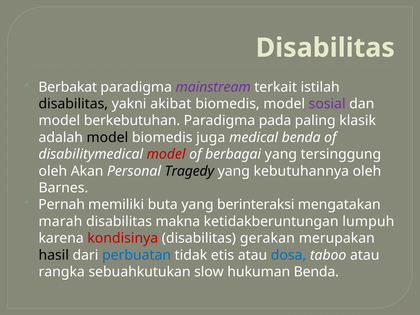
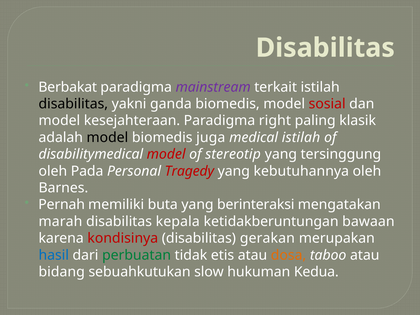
akibat: akibat -> ganda (171, 104)
sosial colour: purple -> red (327, 104)
berkebutuhan: berkebutuhan -> kesejahteraan (132, 121)
pada: pada -> right (275, 121)
medical benda: benda -> istilah (301, 137)
berbagai: berbagai -> stereotip (233, 154)
Akan: Akan -> Pada (87, 171)
Tragedy colour: black -> red (189, 171)
makna: makna -> kepala (178, 221)
lumpuh: lumpuh -> bawaan (368, 221)
hasil colour: black -> blue (54, 255)
perbuatan colour: blue -> green (137, 255)
dosa colour: blue -> orange (289, 255)
rangka: rangka -> bidang (62, 272)
hukuman Benda: Benda -> Kedua (316, 272)
